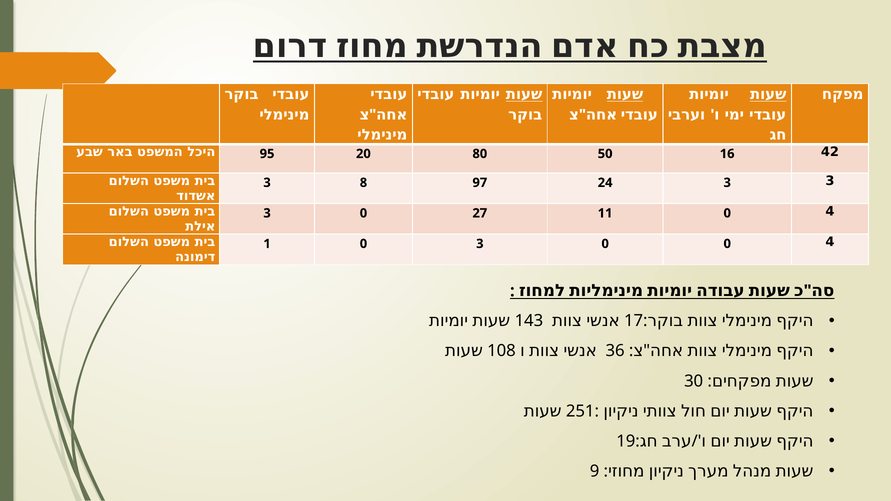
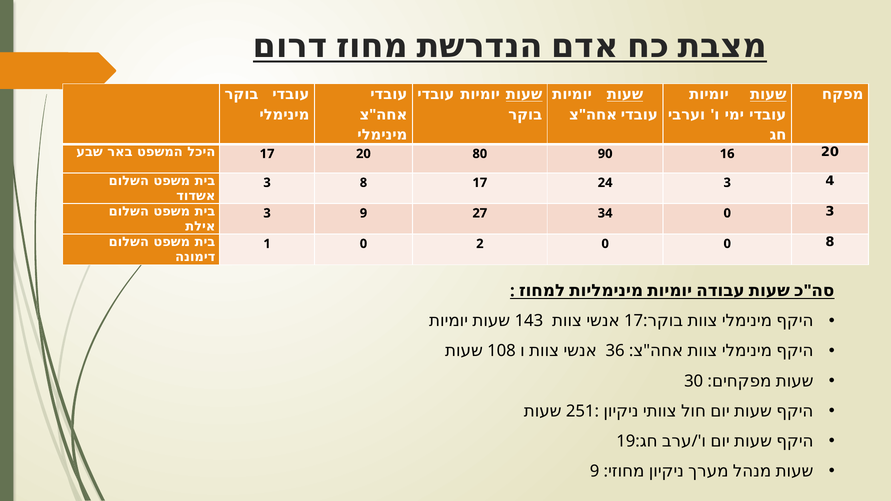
95: 95 -> 17 (267, 154)
50: 50 -> 90 (605, 154)
16 42: 42 -> 20 (830, 152)
8 97: 97 -> 17 (480, 183)
3 3: 3 -> 4 (830, 181)
0: 0 -> 9 (363, 213)
11: 11 -> 34 (605, 213)
4: 4 -> 3 (830, 211)
0 3: 3 -> 2 (480, 244)
0 0 4: 4 -> 8 (830, 242)
